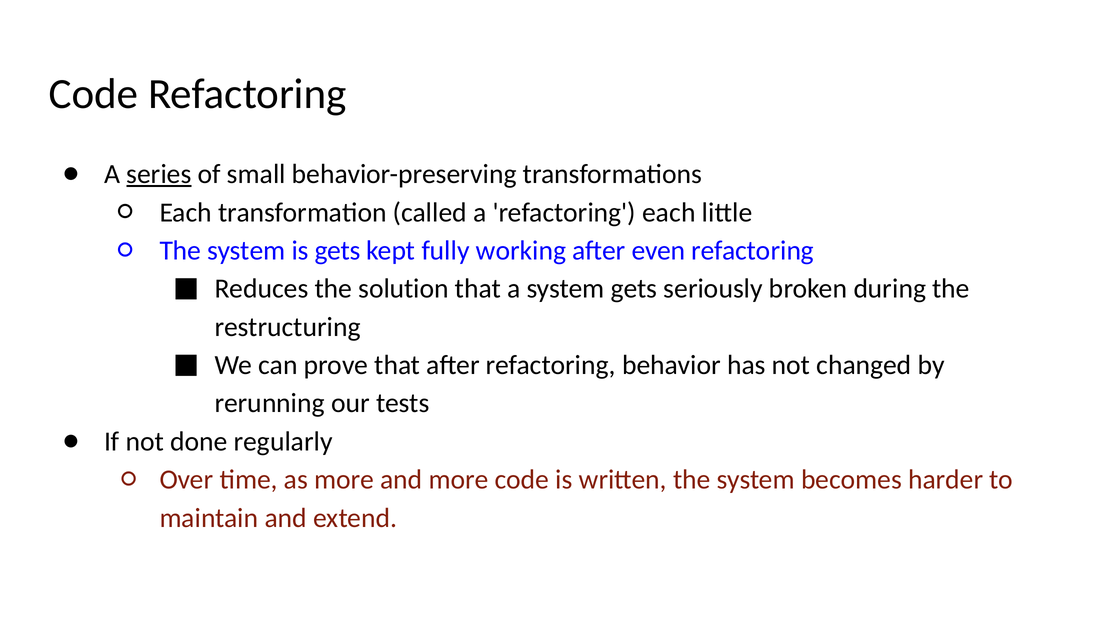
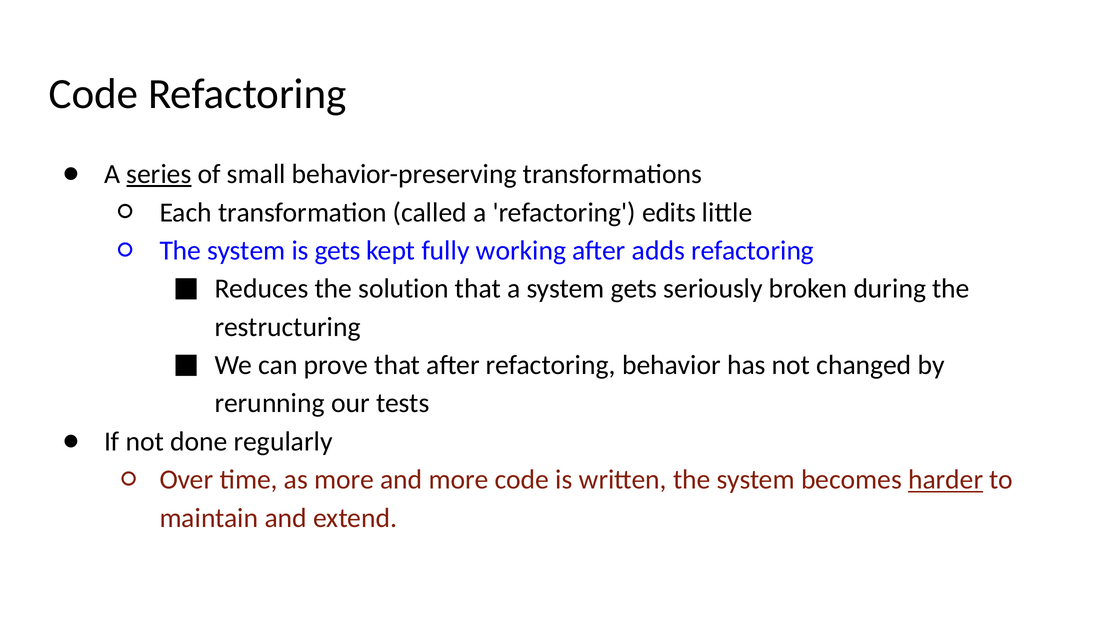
refactoring each: each -> edits (669, 212)
even: even -> adds (658, 250)
harder underline: none -> present (946, 480)
